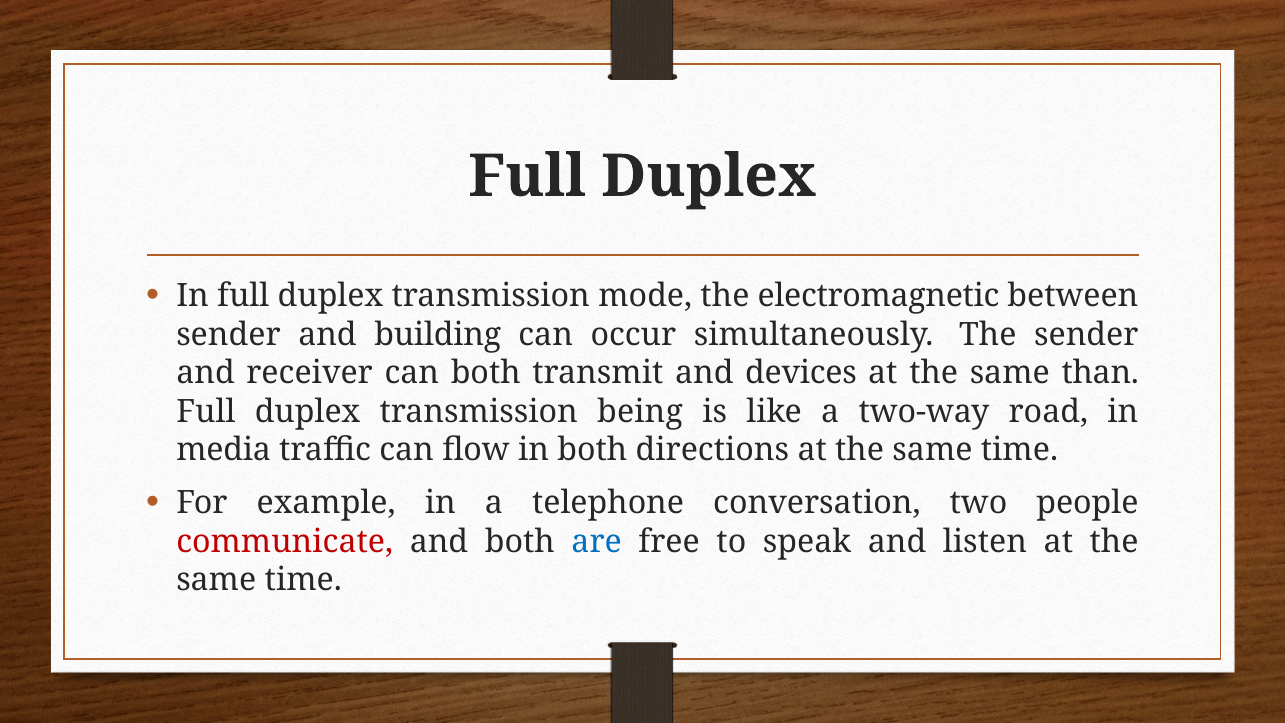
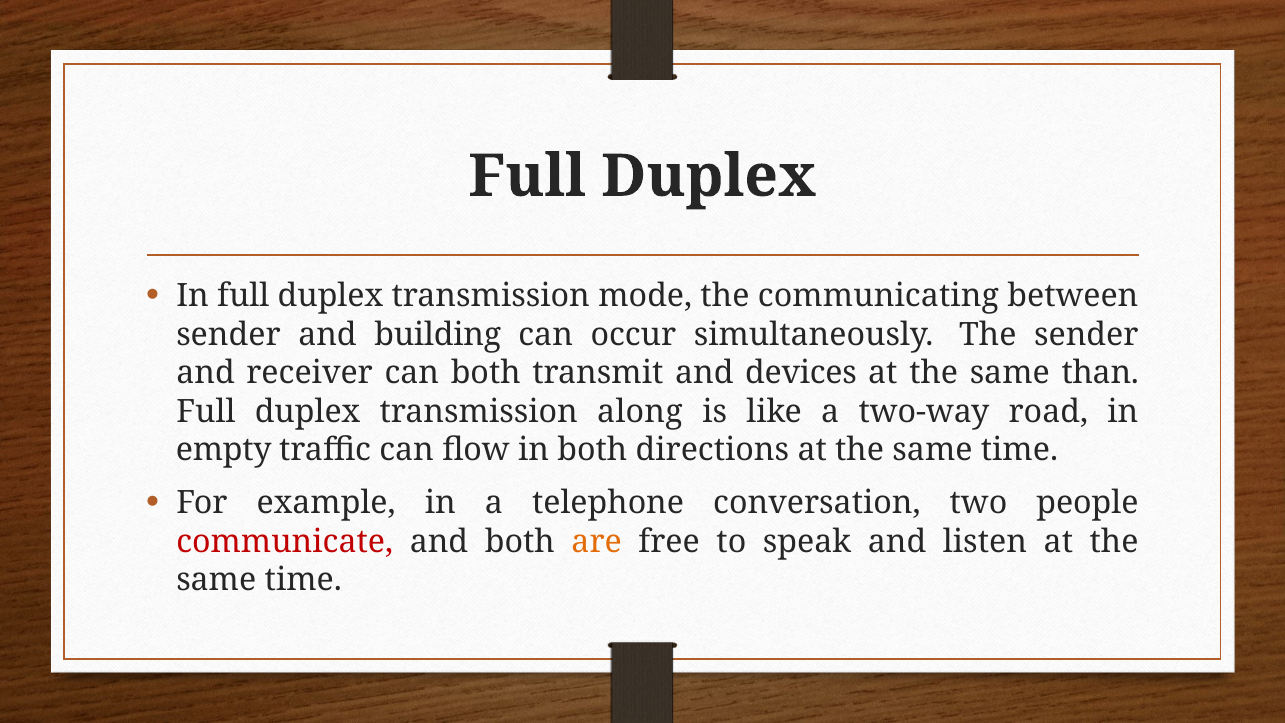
electromagnetic: electromagnetic -> communicating (878, 296)
being: being -> along (640, 412)
media: media -> empty (224, 450)
are colour: blue -> orange (597, 542)
